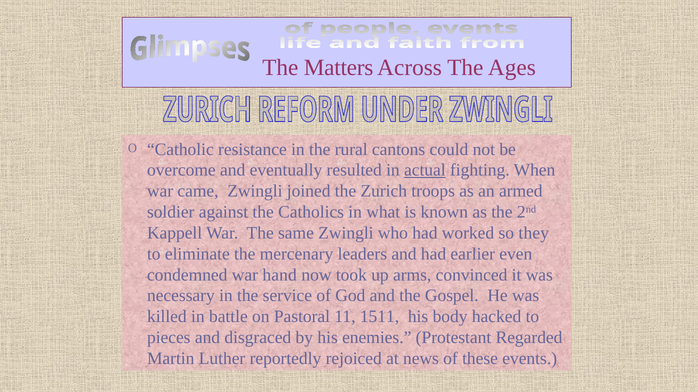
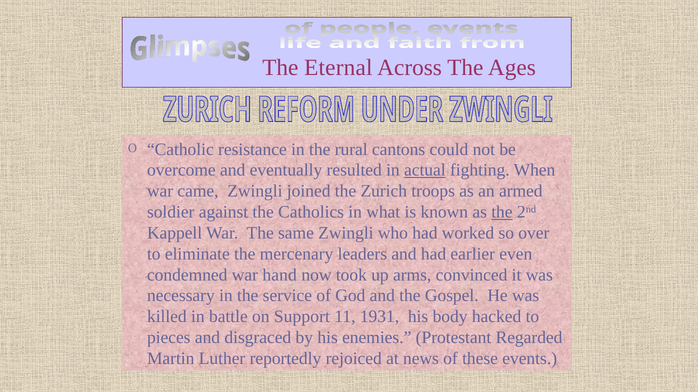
Matters: Matters -> Eternal (338, 68)
the underline: none -> present (502, 212)
they: they -> over (534, 233)
Pastoral: Pastoral -> Support (302, 317)
1511: 1511 -> 1931 (380, 317)
